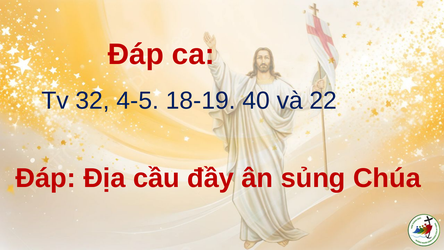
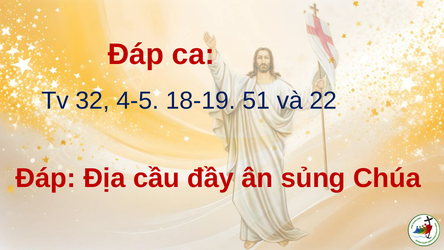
40: 40 -> 51 (256, 100)
